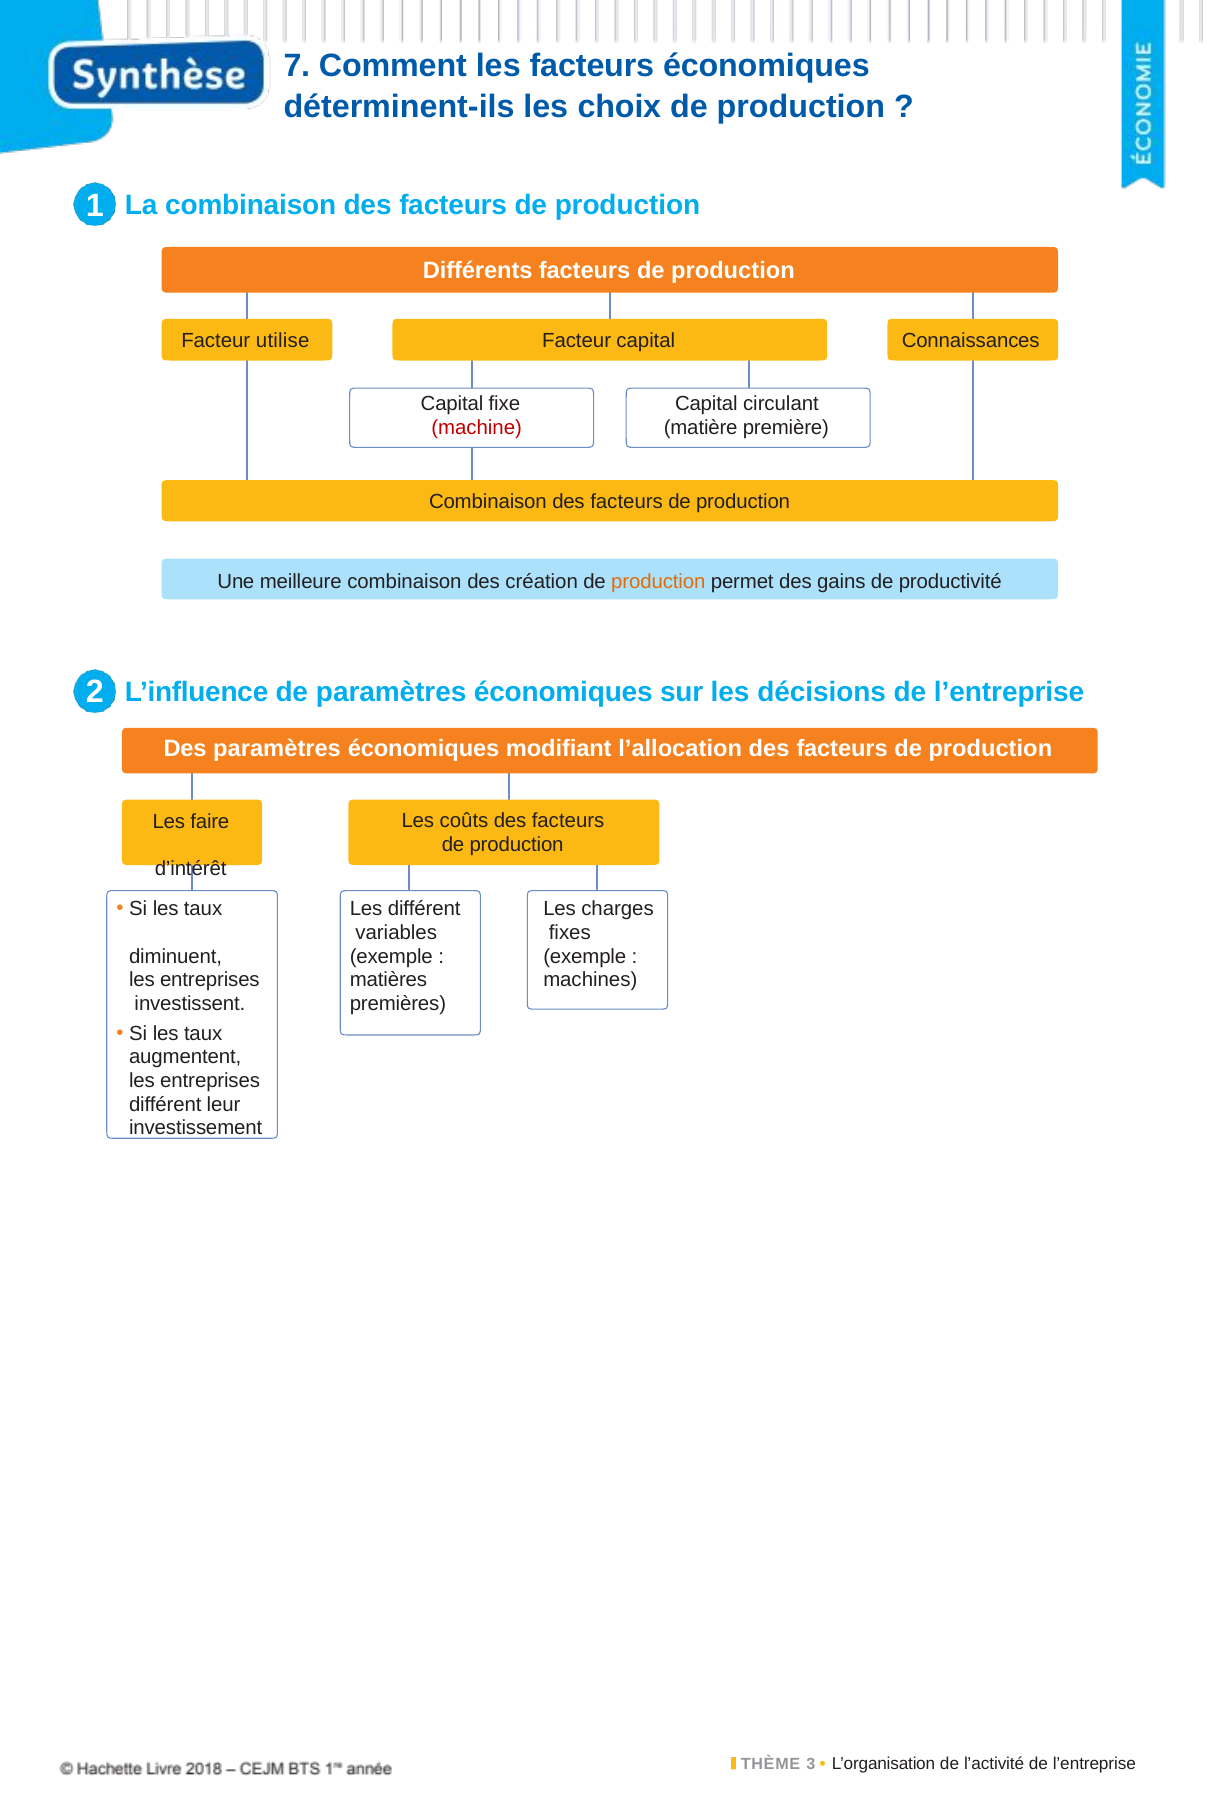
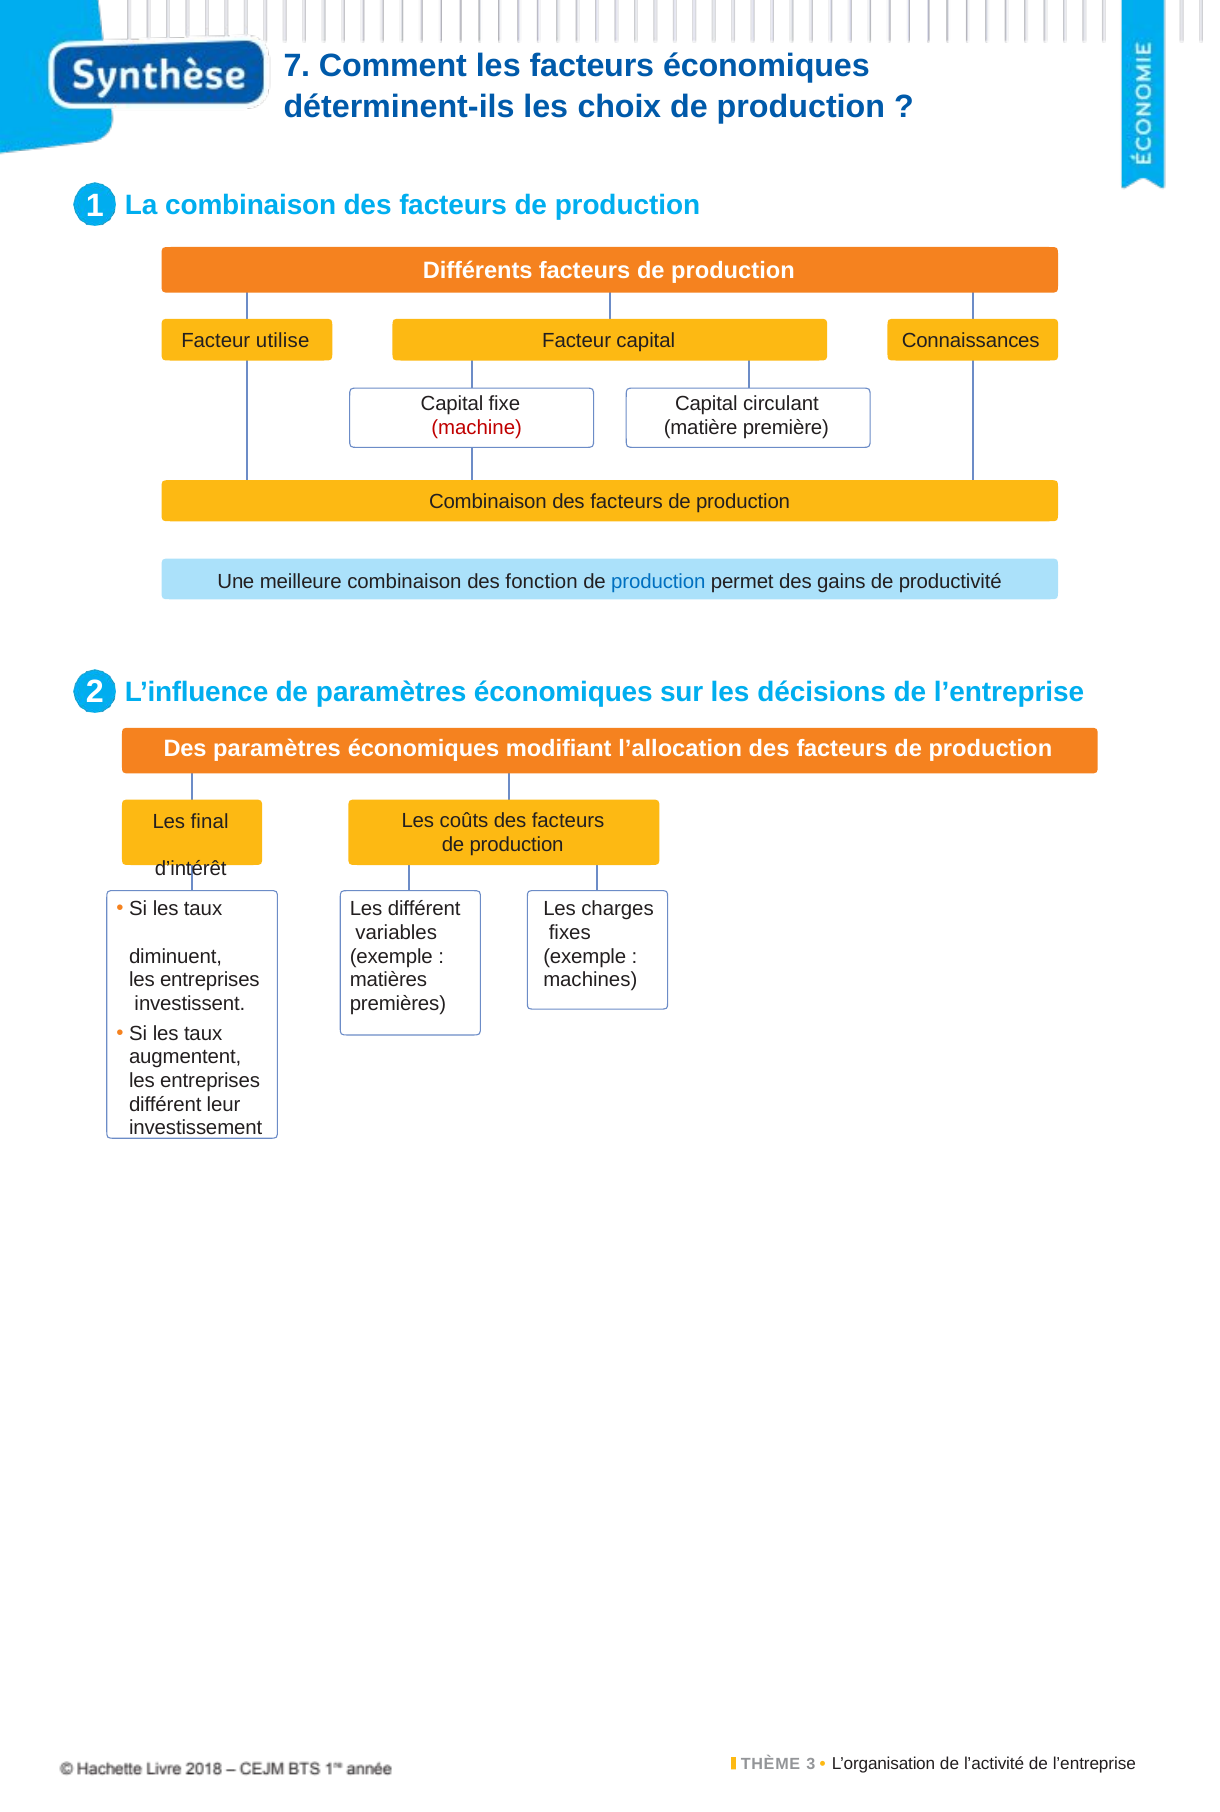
création: création -> fonction (542, 582)
production colour: orange -> blue (658, 582)
faire: faire -> final (210, 822)
